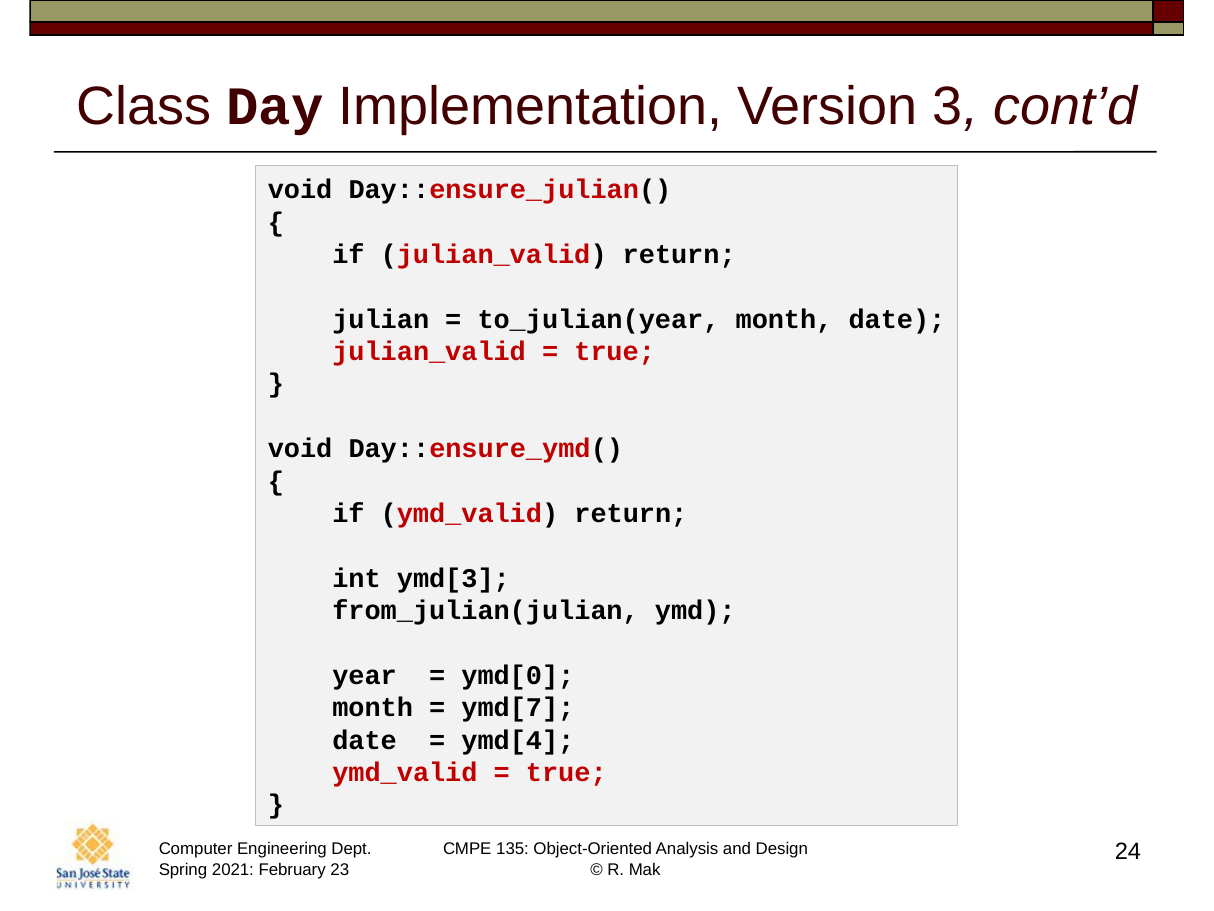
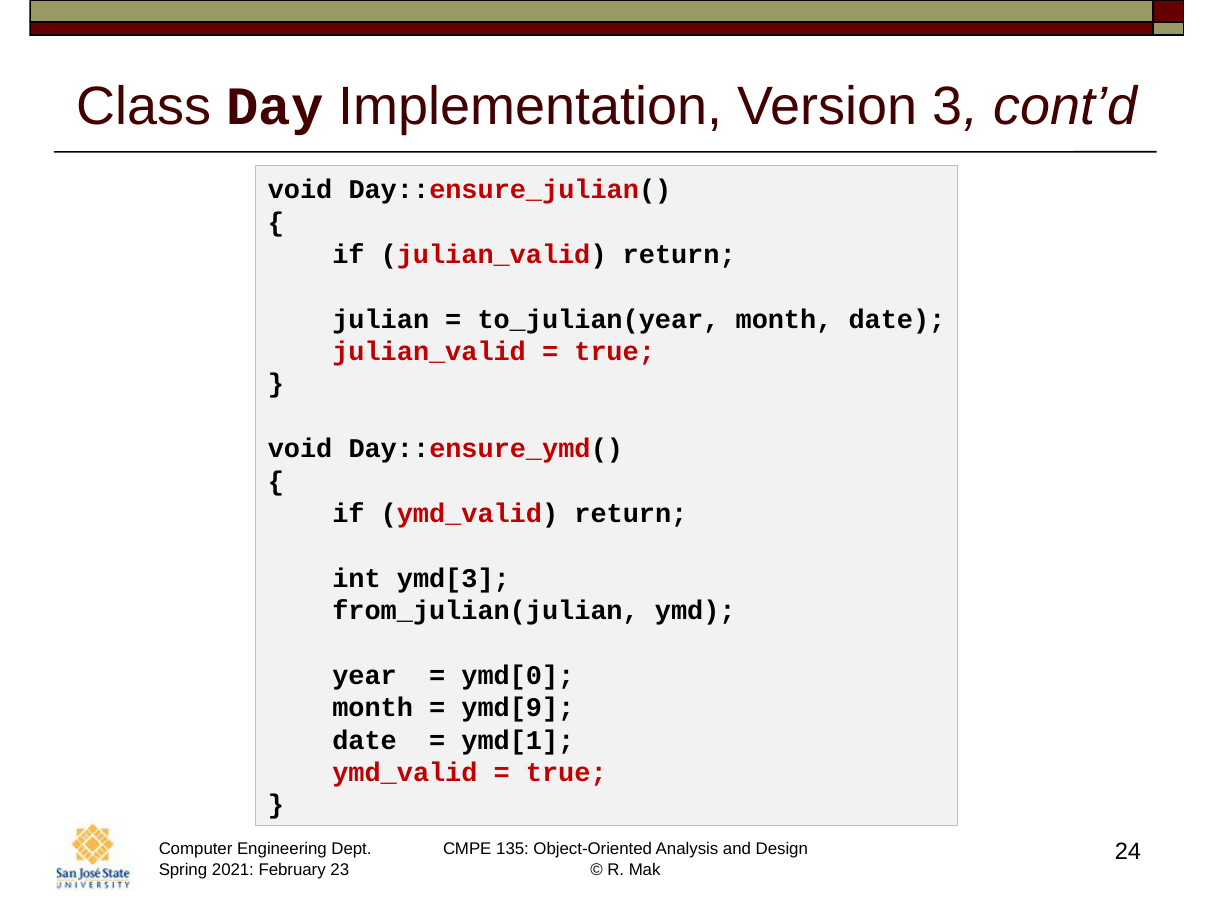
ymd[7: ymd[7 -> ymd[9 (518, 707)
ymd[4: ymd[4 -> ymd[1 (518, 740)
